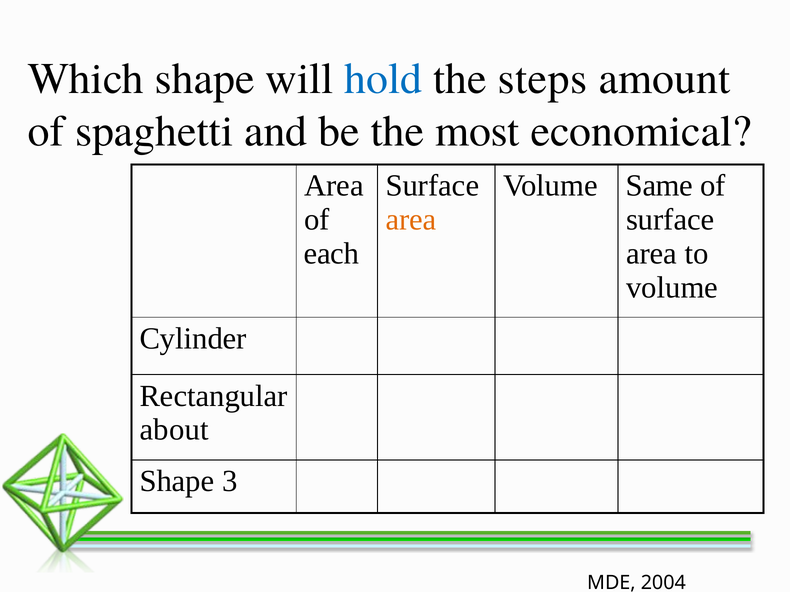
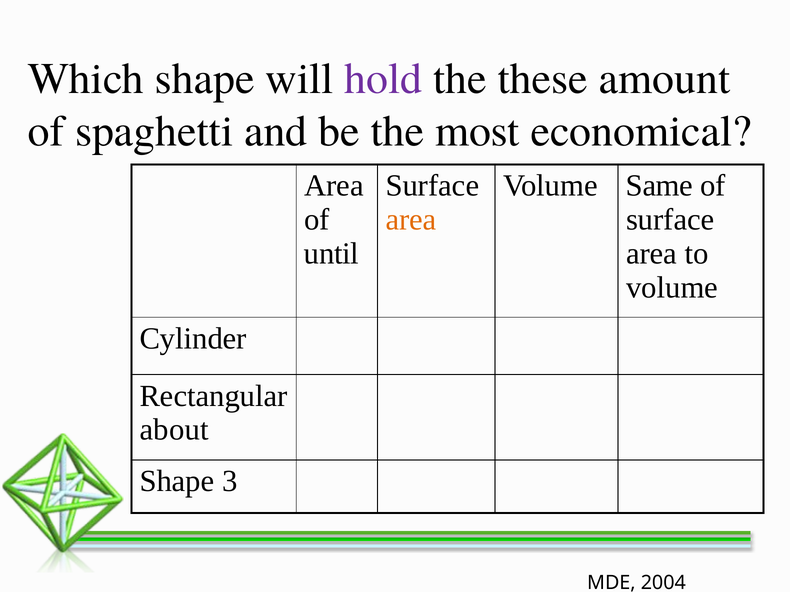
hold colour: blue -> purple (383, 79)
steps: steps -> these (543, 79)
each: each -> until (331, 254)
